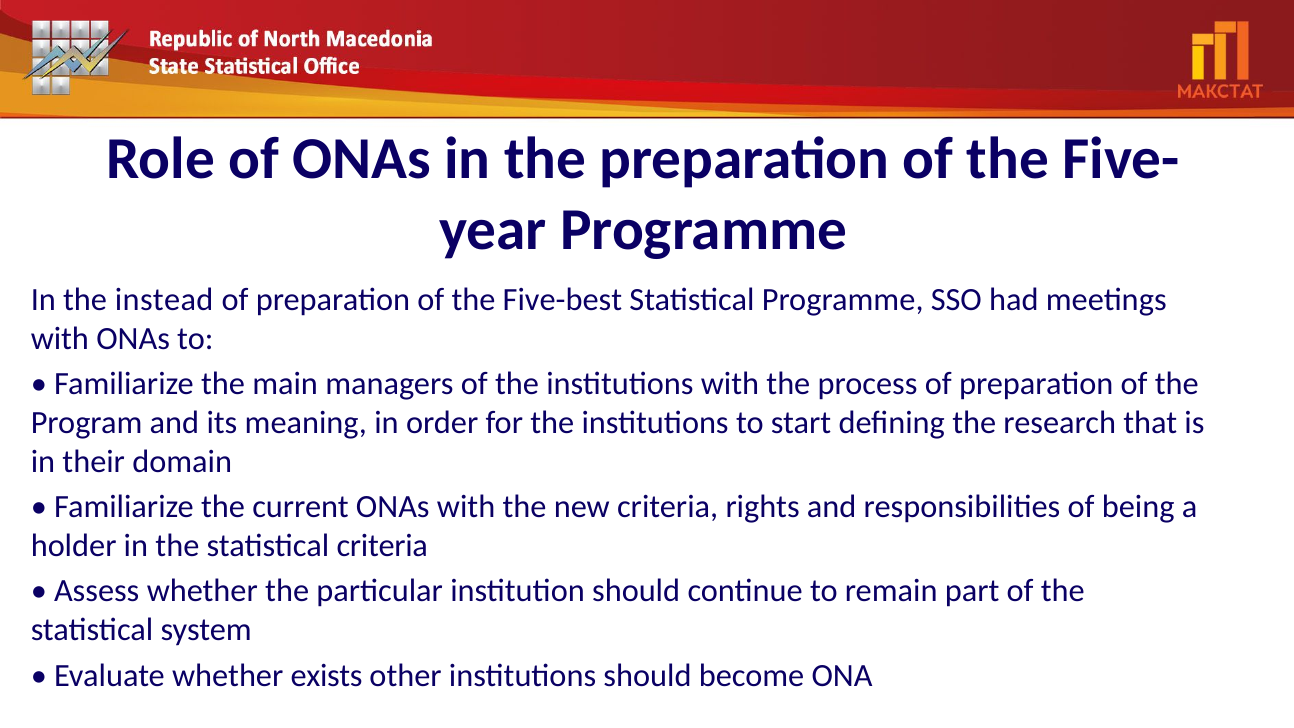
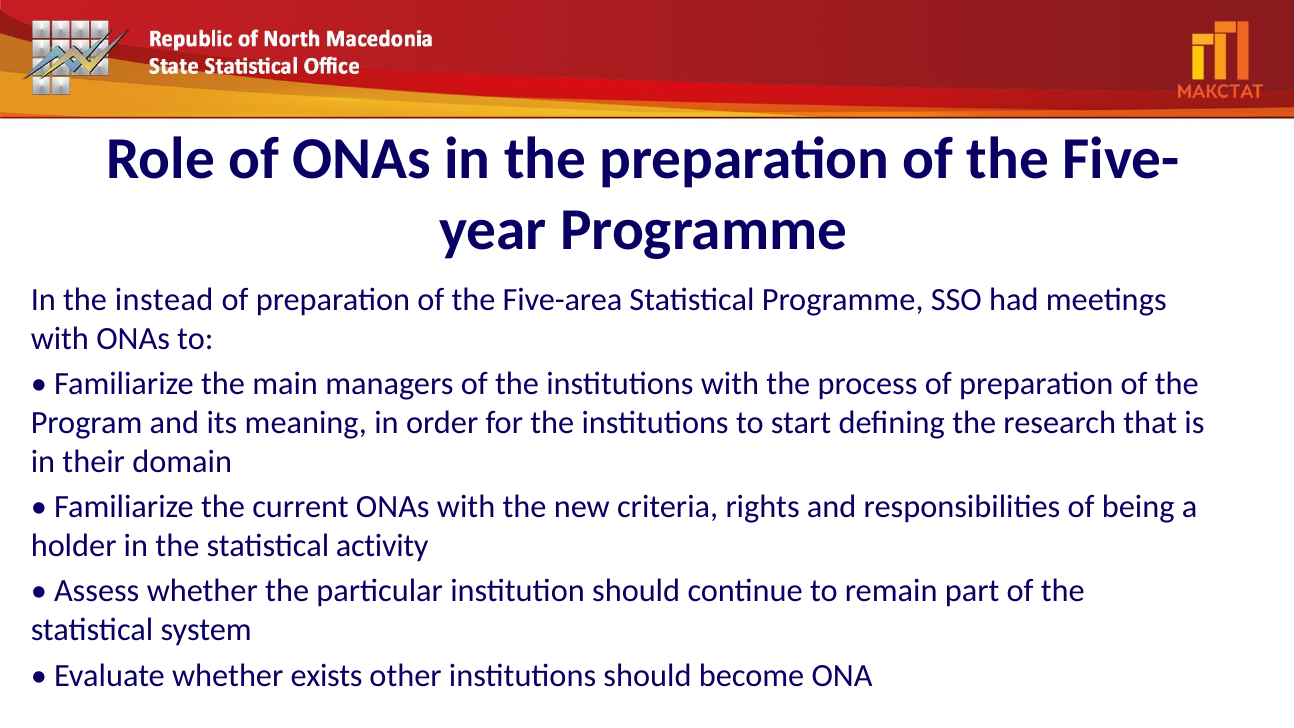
Five-best: Five-best -> Five-area (563, 300)
statistical criteria: criteria -> activity (382, 546)
